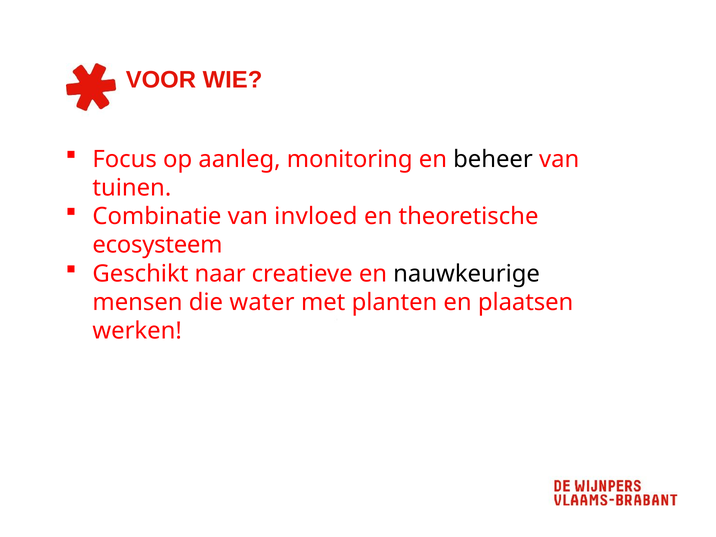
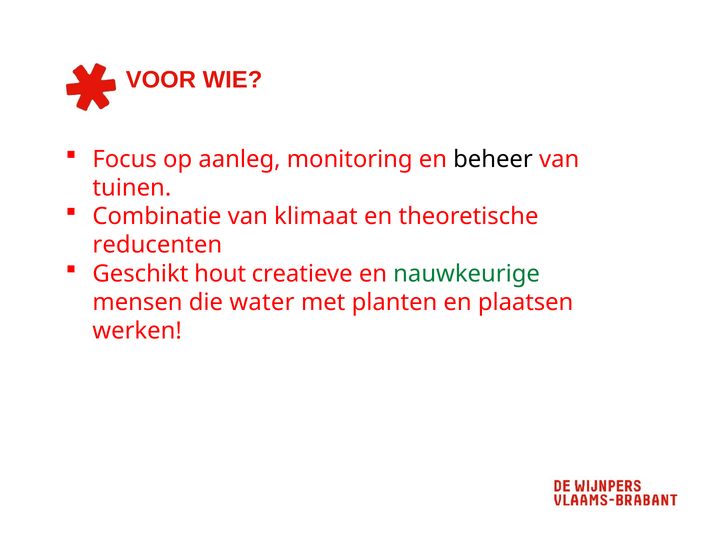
invloed: invloed -> klimaat (316, 216)
ecosysteem: ecosysteem -> reducenten (157, 245)
naar: naar -> hout (220, 274)
nauwkeurige colour: black -> green (467, 274)
